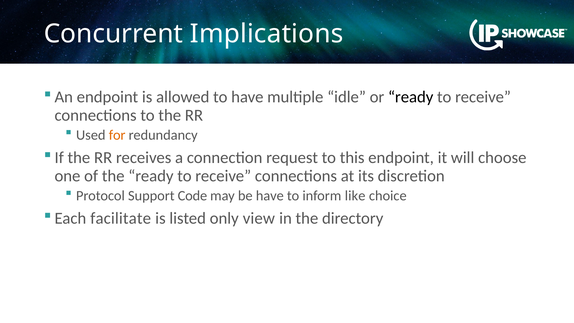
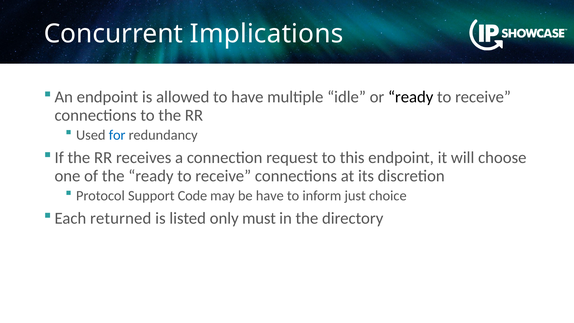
for colour: orange -> blue (117, 135)
like: like -> just (355, 196)
facilitate: facilitate -> returned (121, 218)
view: view -> must (259, 218)
